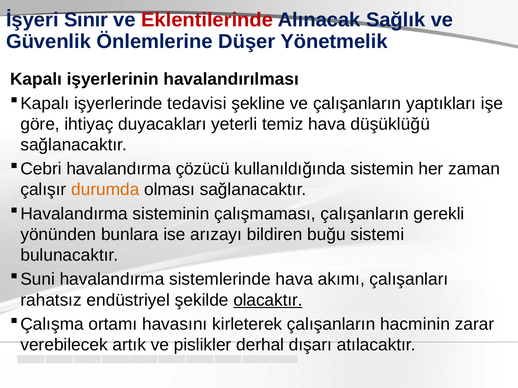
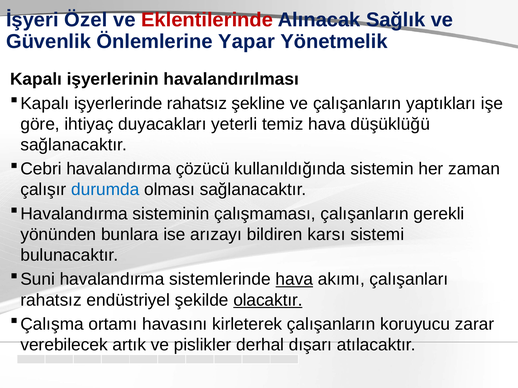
Sınır: Sınır -> Özel (86, 20)
Düşer: Düşer -> Yapar (247, 42)
işyerlerinde tedavisi: tedavisi -> rahatsız (197, 104)
durumda colour: orange -> blue (105, 190)
buğu: buğu -> karsı (326, 235)
hava underline: none -> present (294, 280)
hacminin: hacminin -> koruyucu (415, 325)
